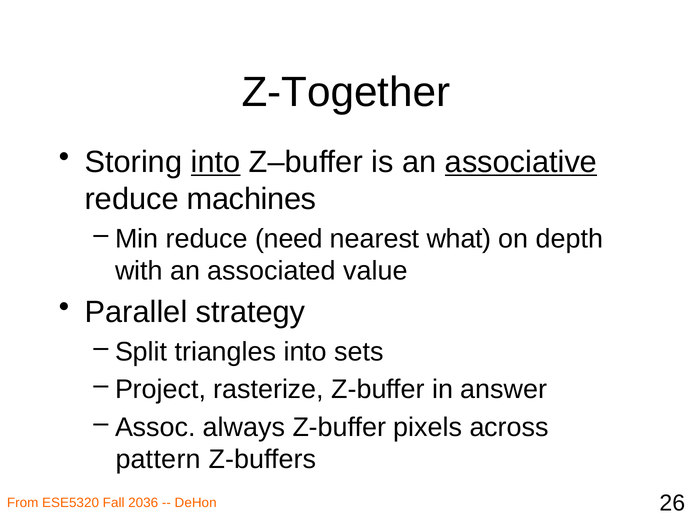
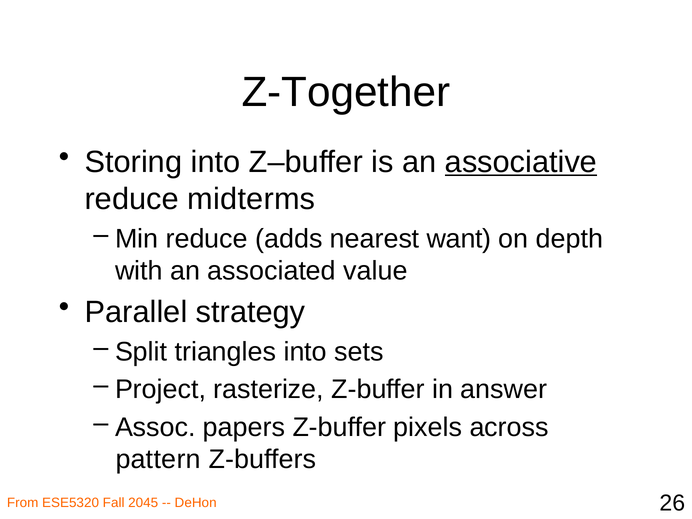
into underline: present -> none (216, 162)
machines: machines -> midterms (251, 199)
need: need -> adds (289, 239)
what: what -> want (459, 239)
always: always -> papers (244, 427)
2036: 2036 -> 2045 (143, 503)
